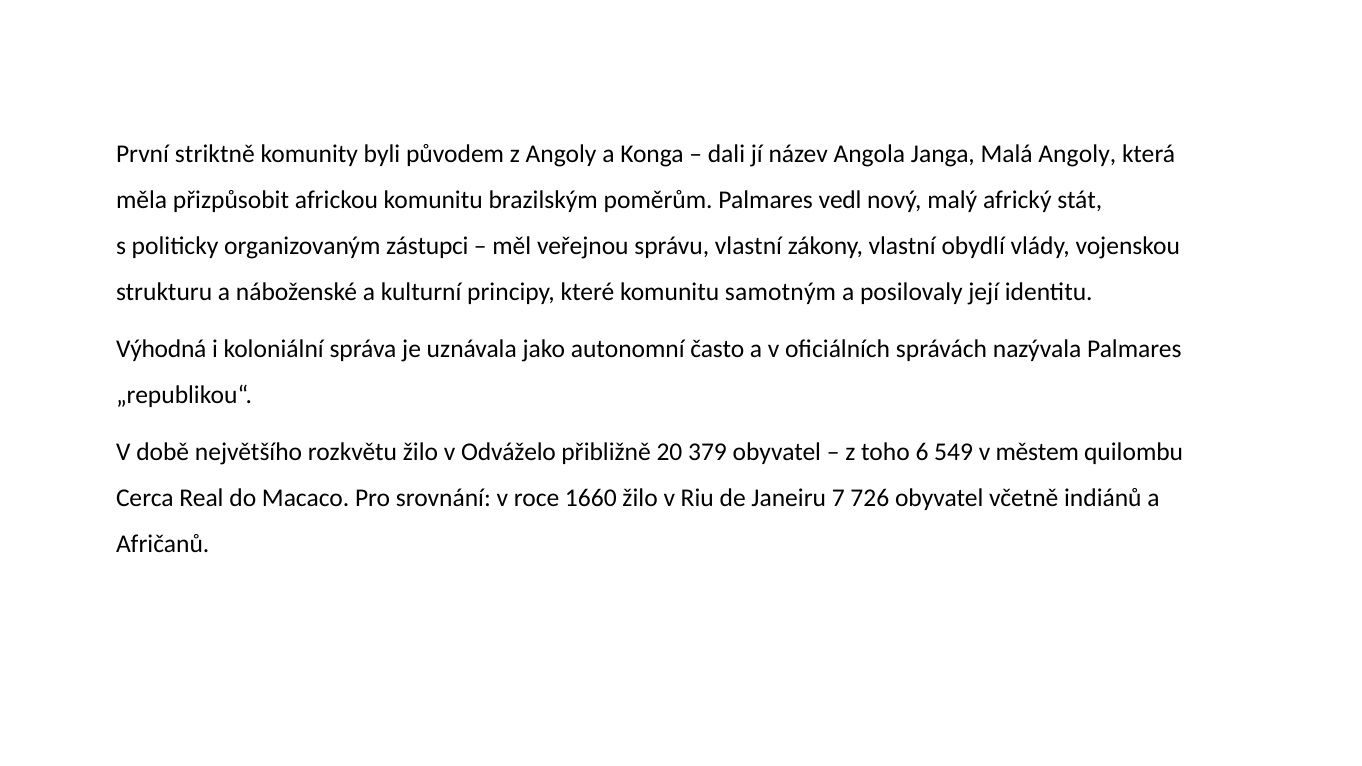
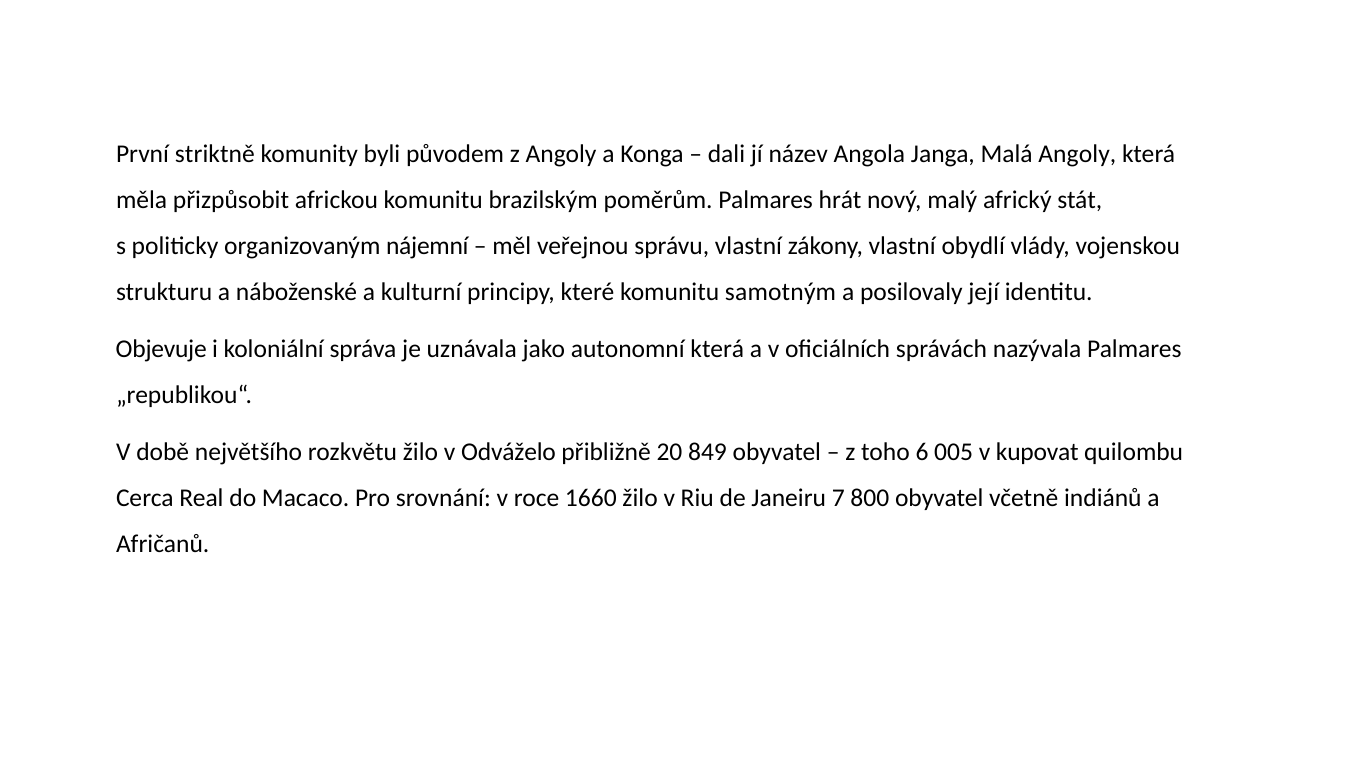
vedl: vedl -> hrát (840, 200)
zástupci: zástupci -> nájemní (427, 246)
Výhodná: Výhodná -> Objevuje (161, 349)
autonomní často: často -> která (717, 349)
379: 379 -> 849 (708, 452)
549: 549 -> 005 (954, 452)
městem: městem -> kupovat (1037, 452)
726: 726 -> 800 (870, 498)
